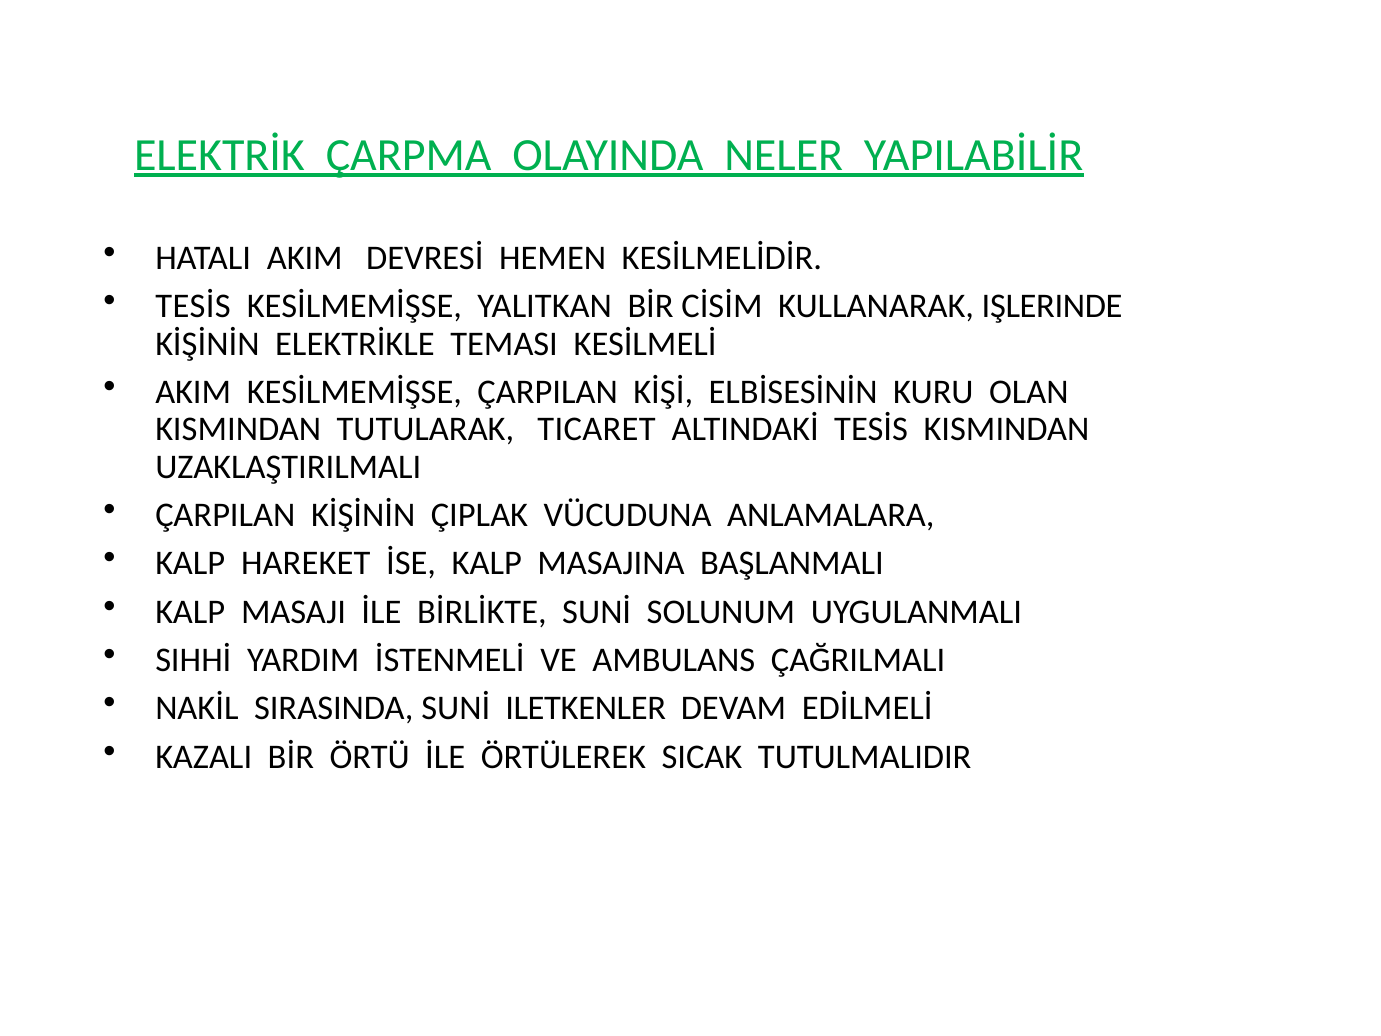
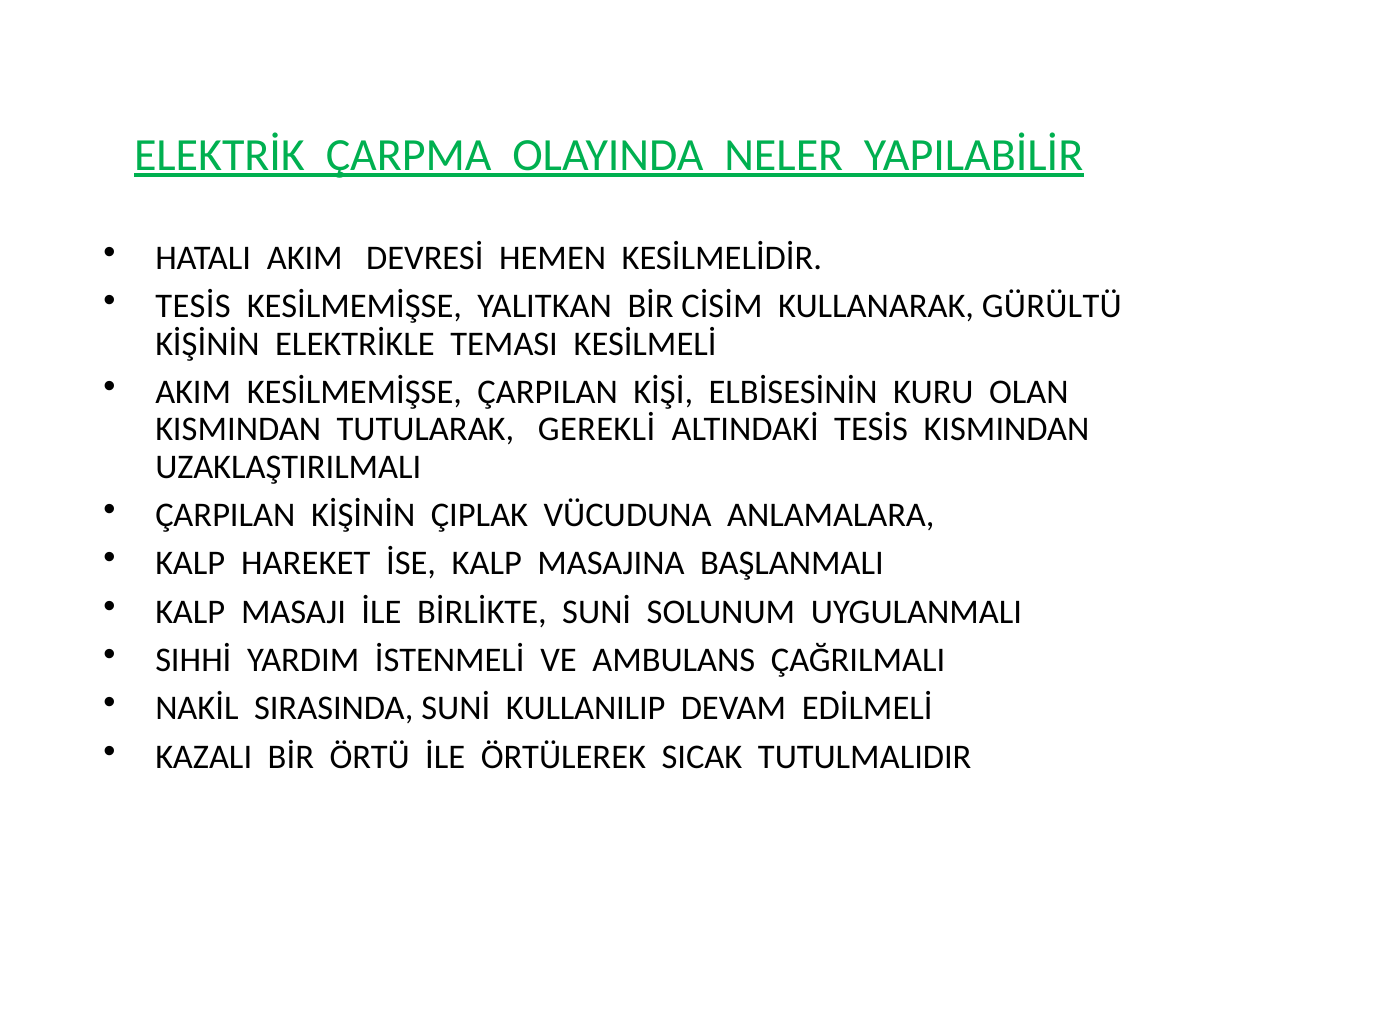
IŞLERINDE: IŞLERINDE -> GÜRÜLTÜ (1052, 306)
TICARET: TICARET -> GEREKLİ (597, 429)
ILETKENLER: ILETKENLER -> KULLANILIP (586, 708)
